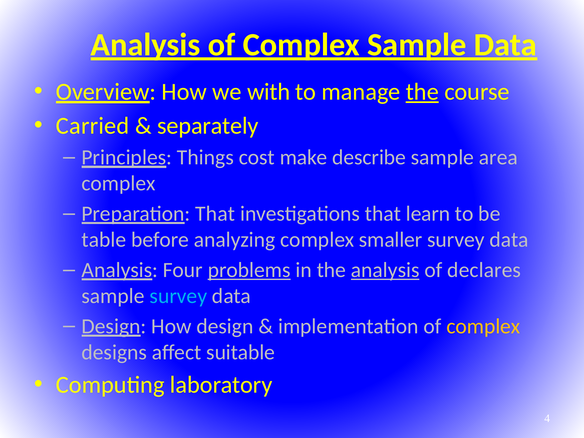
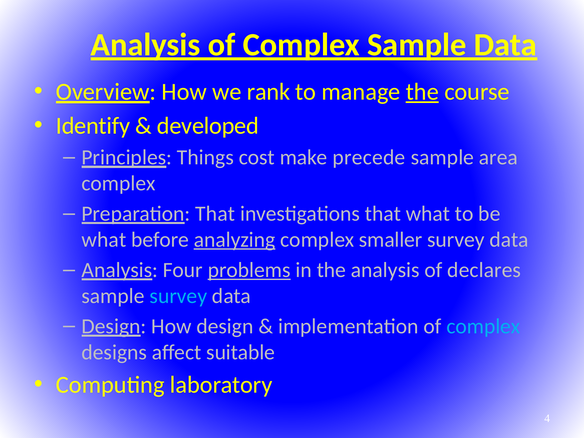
with: with -> rank (269, 92)
Carried: Carried -> Identify (93, 126)
separately: separately -> developed (208, 126)
describe: describe -> precede (369, 158)
that learn: learn -> what (428, 214)
table: table -> what (104, 240)
analyzing underline: none -> present (235, 240)
analysis underline: present -> none (385, 270)
complex colour: yellow -> light blue (483, 326)
